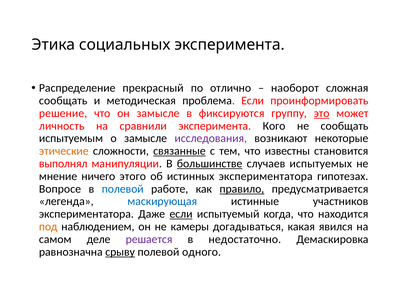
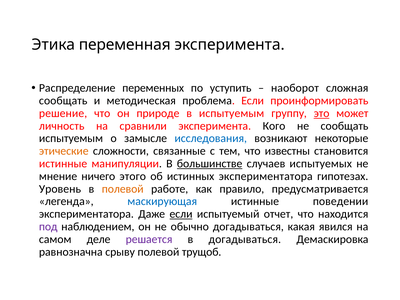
социальных: социальных -> переменная (125, 45)
прекрасный: прекрасный -> переменных (153, 88)
отлично: отлично -> уступить (231, 88)
он замысле: замысле -> природе (158, 113)
в фиксируются: фиксируются -> испытуемым (232, 113)
исследования colour: purple -> blue (211, 138)
связанные underline: present -> none (179, 151)
выполнял: выполнял -> истинные (63, 164)
Вопросе: Вопросе -> Уровень (60, 189)
полевой colour: blue -> orange (123, 189)
правило underline: present -> none (242, 189)
участников: участников -> поведении (341, 201)
когда: когда -> отчет (279, 214)
под colour: orange -> purple (48, 227)
камеры: камеры -> обычно (190, 227)
в недостаточно: недостаточно -> догадываться (245, 239)
срыву underline: present -> none (120, 252)
одного: одного -> трущоб (202, 252)
